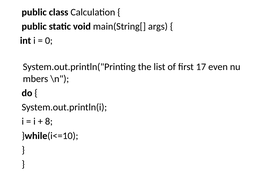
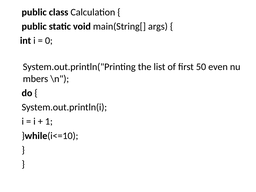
17: 17 -> 50 (201, 67)
8: 8 -> 1 (49, 122)
